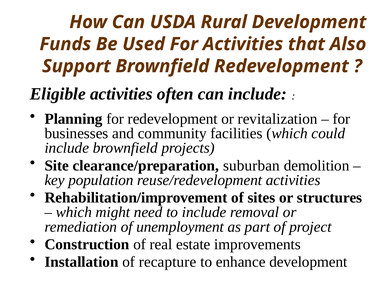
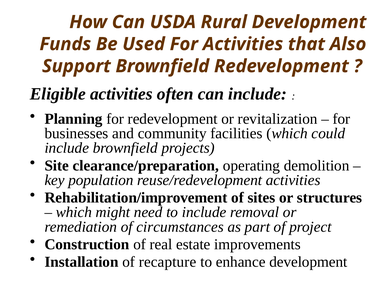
suburban: suburban -> operating (252, 166)
unemployment: unemployment -> circumstances (180, 227)
